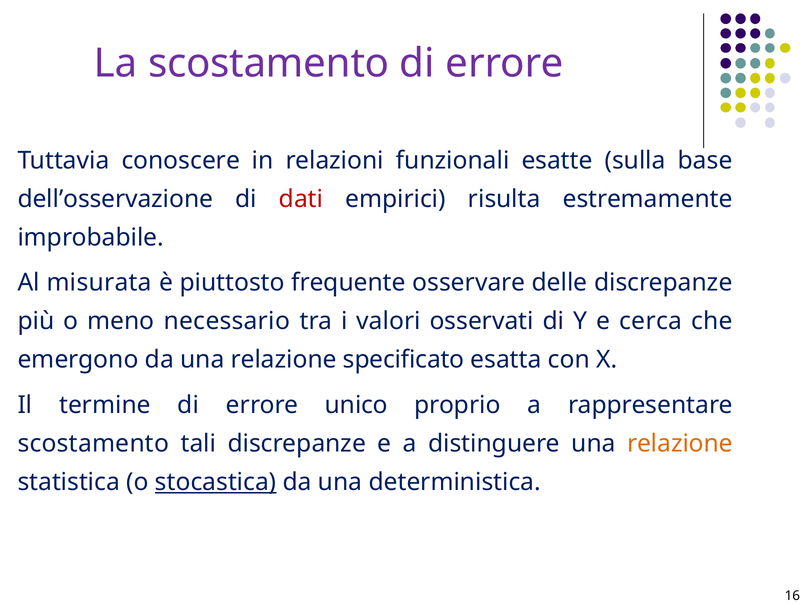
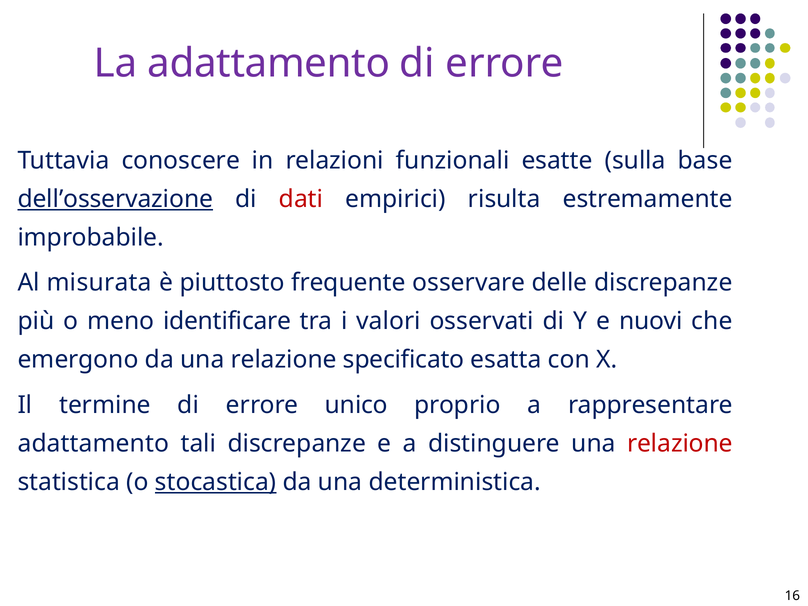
La scostamento: scostamento -> adattamento (269, 63)
dell’osservazione underline: none -> present (115, 199)
necessario: necessario -> identificare (227, 321)
cerca: cerca -> nuovi (651, 321)
scostamento: scostamento -> adattamento (93, 444)
relazione colour: orange -> red (680, 444)
